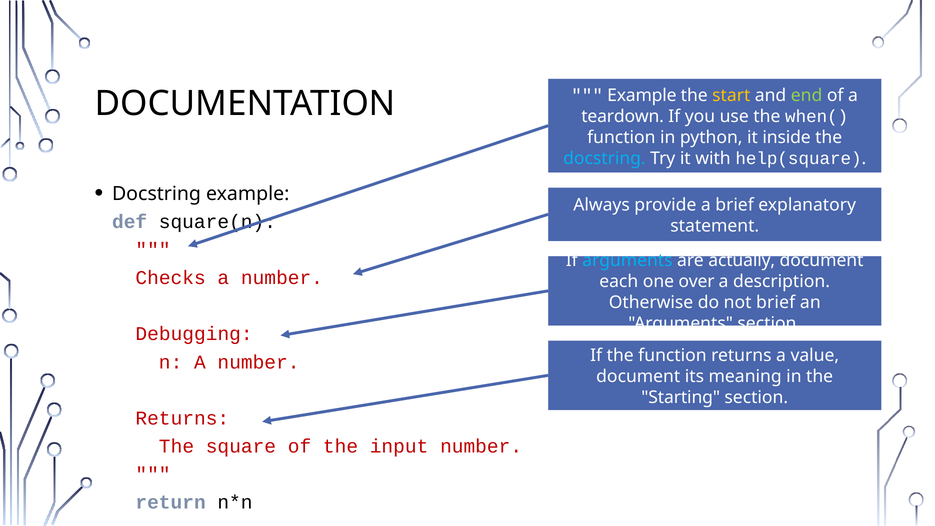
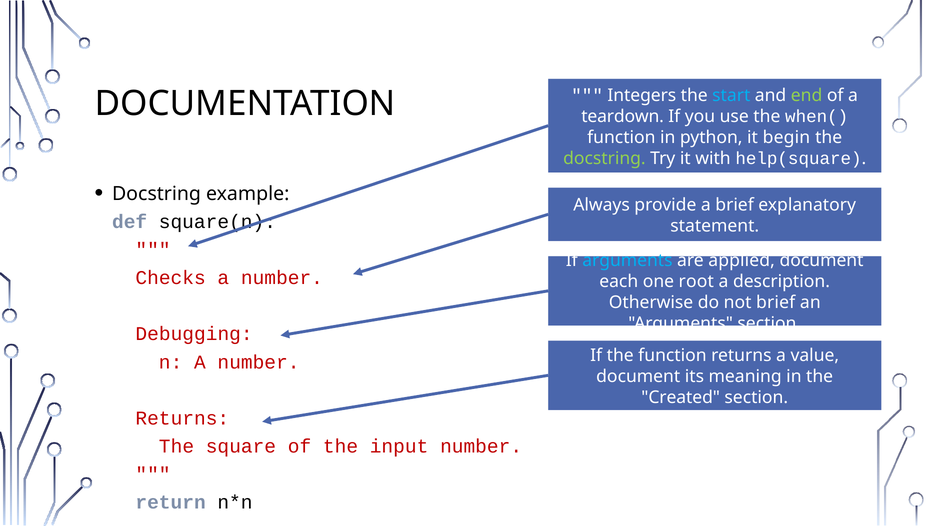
Example: Example -> Integers (642, 95)
start colour: yellow -> light blue (731, 95)
inside: inside -> begin (786, 137)
docstring colour: light blue -> light green (604, 158)
actually: actually -> applied (742, 260)
over: over -> root (696, 282)
Starting: Starting -> Created (681, 398)
